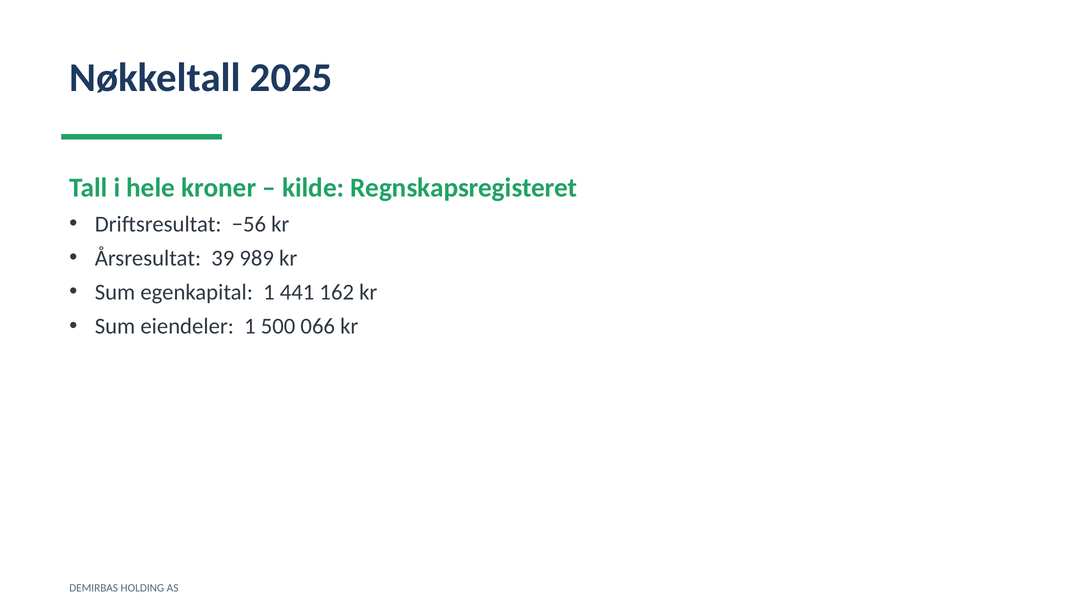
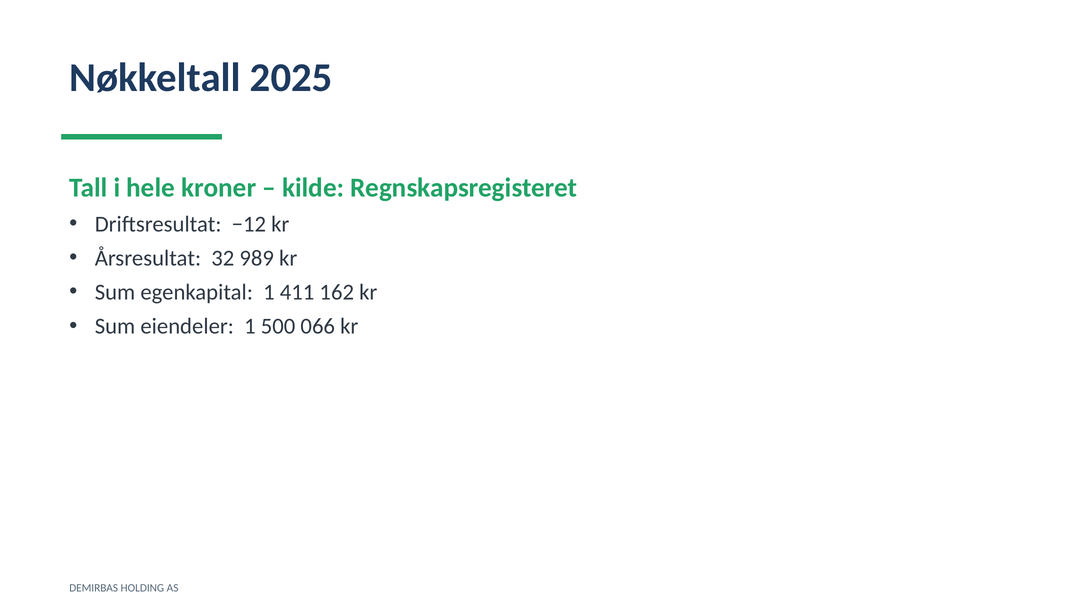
−56: −56 -> −12 (249, 224)
39: 39 -> 32 (223, 258)
441: 441 -> 411 (297, 292)
